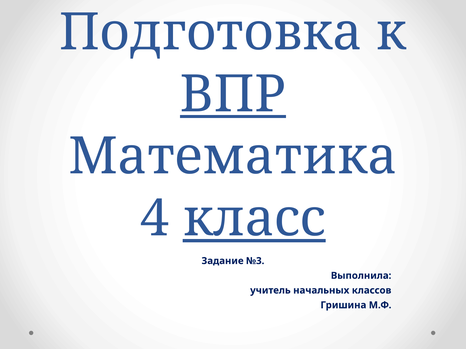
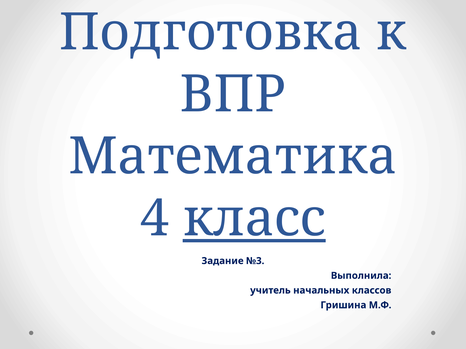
ВПР underline: present -> none (233, 94)
